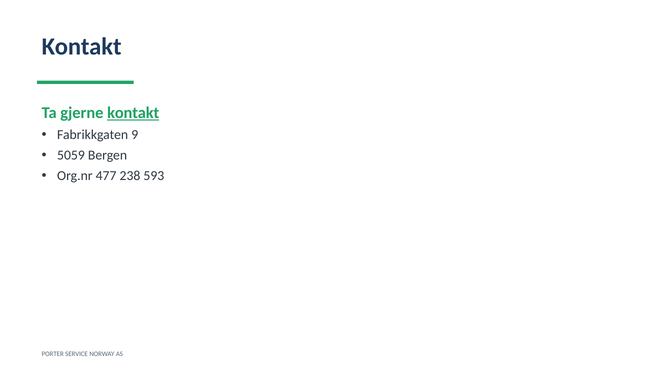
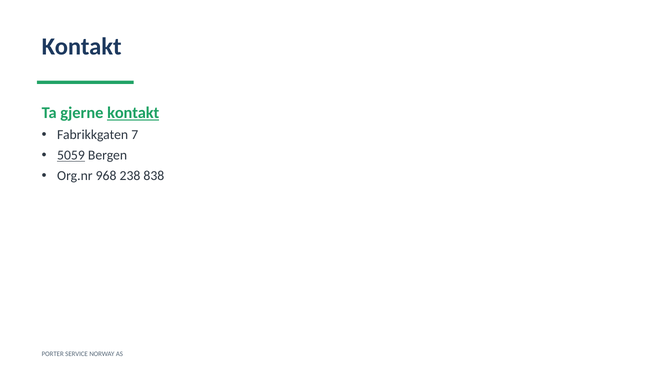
9: 9 -> 7 (135, 135)
5059 underline: none -> present (71, 155)
477: 477 -> 968 (106, 176)
593: 593 -> 838 (154, 176)
